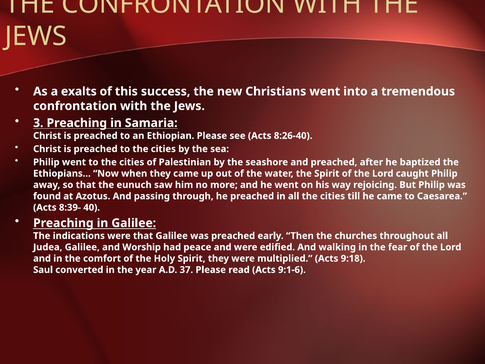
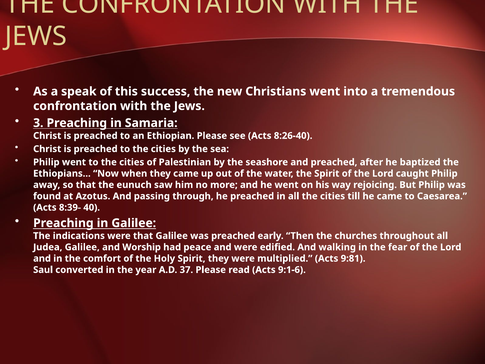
exalts: exalts -> speak (79, 91)
9:18: 9:18 -> 9:81 (353, 258)
